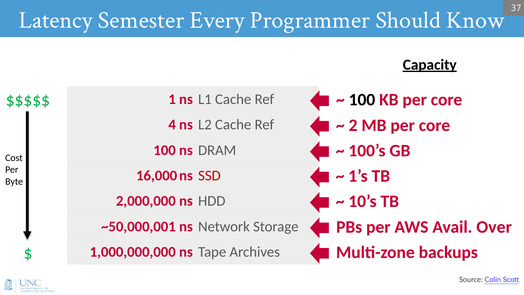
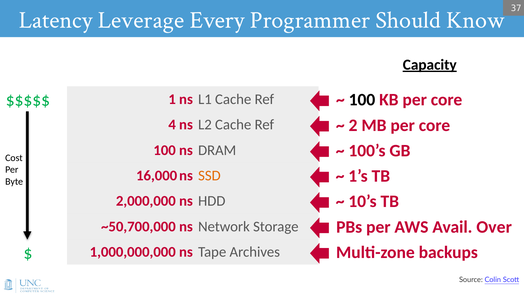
Semester: Semester -> Leverage (141, 20)
SSD colour: red -> orange (209, 175)
~50,000,001: ~50,000,001 -> ~50,700,000 (138, 226)
